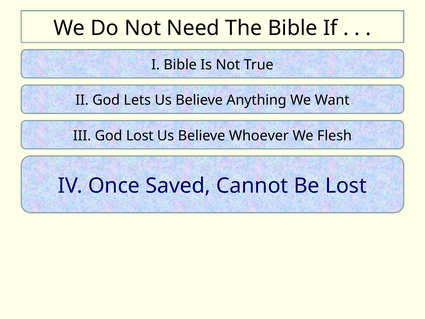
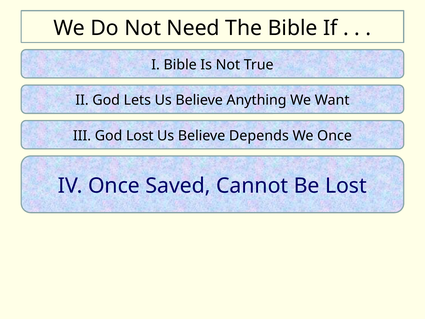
Whoever: Whoever -> Depends (259, 136)
We Flesh: Flesh -> Once (335, 136)
